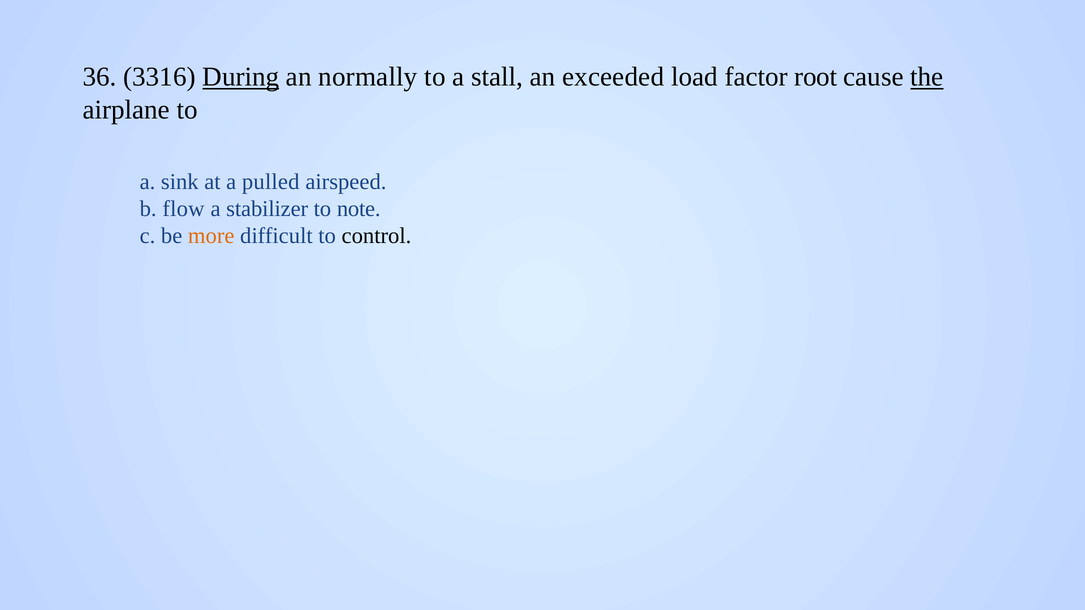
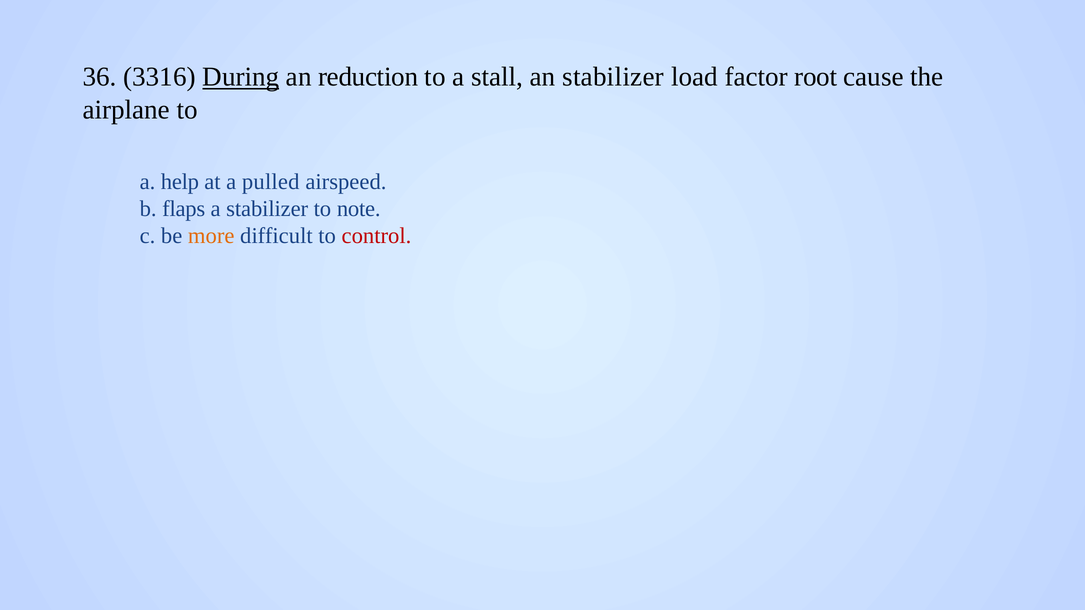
normally: normally -> reduction (368, 77)
an exceeded: exceeded -> stabilizer (613, 77)
the underline: present -> none (927, 77)
sink: sink -> help (180, 182)
flow: flow -> flaps (184, 209)
control colour: black -> red (376, 236)
